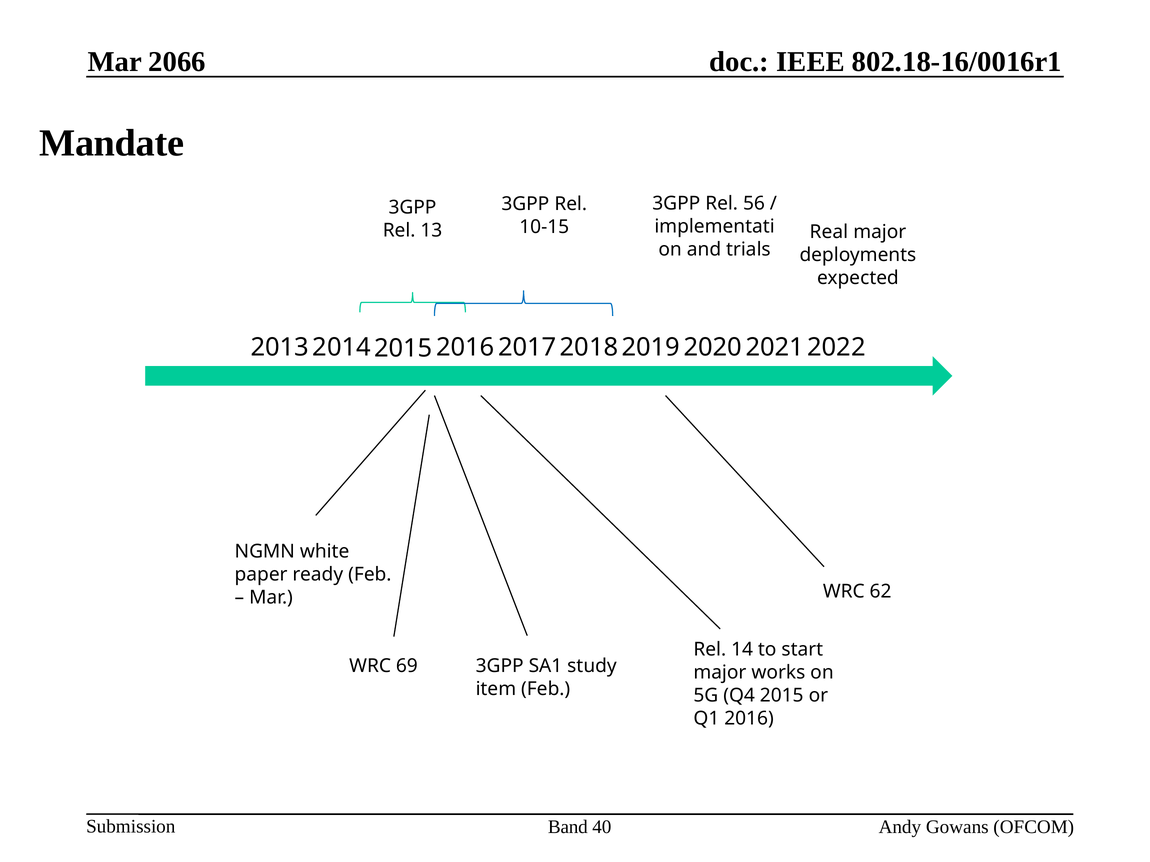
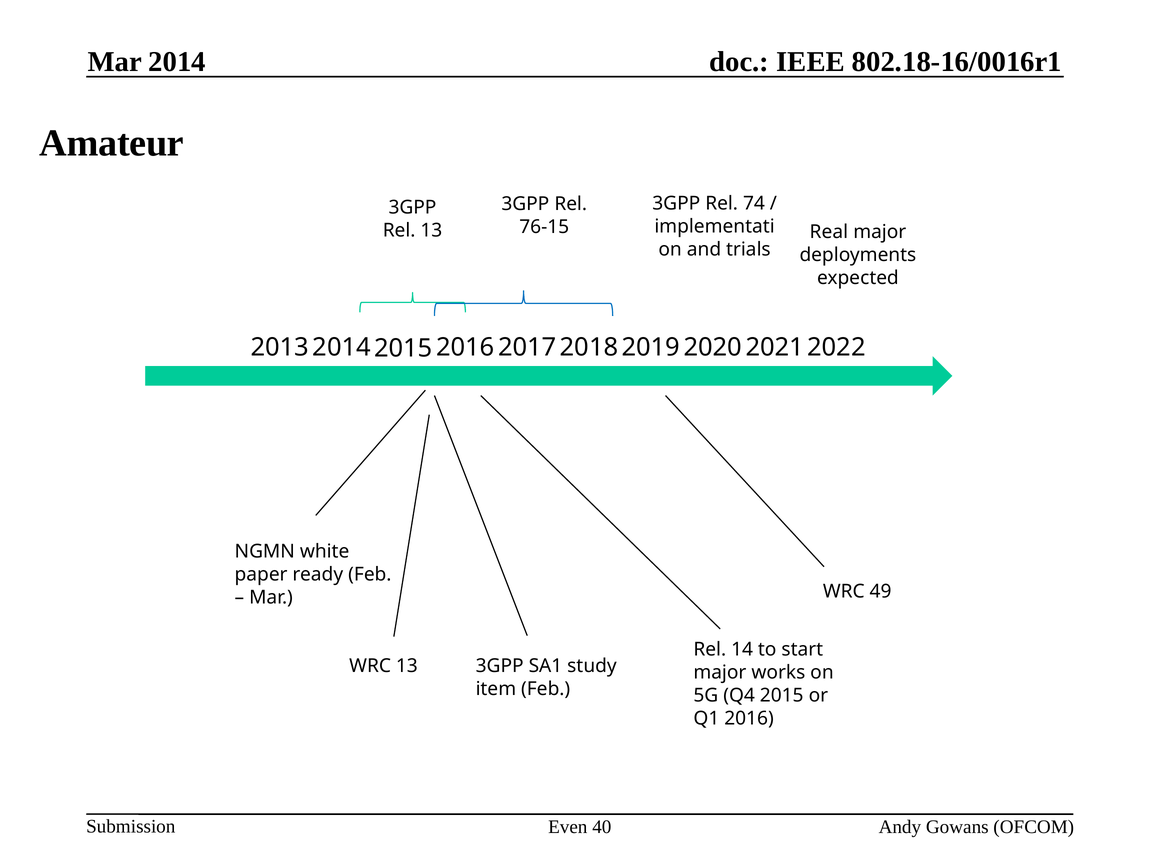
2066: 2066 -> 2014 (177, 62)
Mandate: Mandate -> Amateur (112, 143)
56: 56 -> 74 (754, 204)
10-15: 10-15 -> 76-15 (544, 227)
62: 62 -> 49 (881, 592)
WRC 69: 69 -> 13 (407, 666)
Band: Band -> Even (568, 827)
